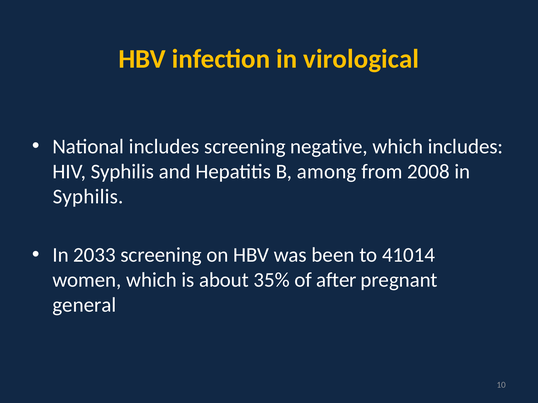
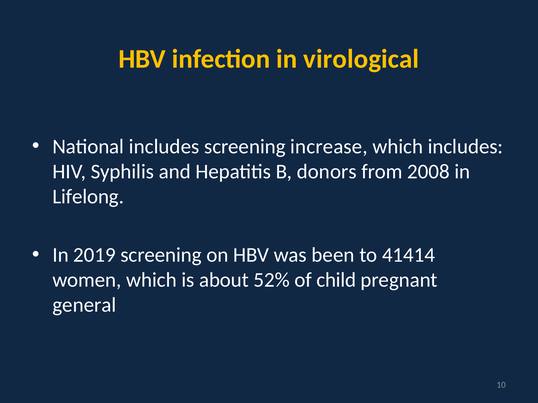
negative: negative -> increase (329, 147)
among: among -> donors (327, 172)
Syphilis: Syphilis -> Lifelong (88, 197)
2033: 2033 -> 2019 (95, 255)
41014: 41014 -> 41414 (408, 255)
35%: 35% -> 52% (272, 280)
after: after -> child (336, 280)
